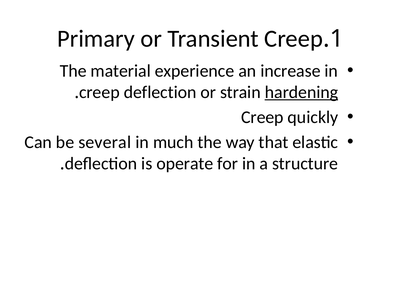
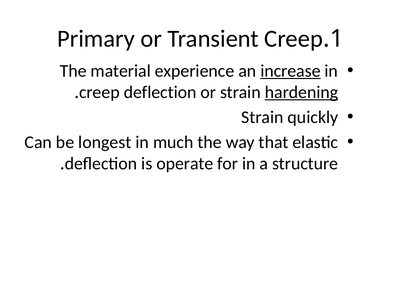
increase underline: none -> present (290, 71)
Creep: Creep -> Strain (262, 117)
several: several -> longest (105, 142)
